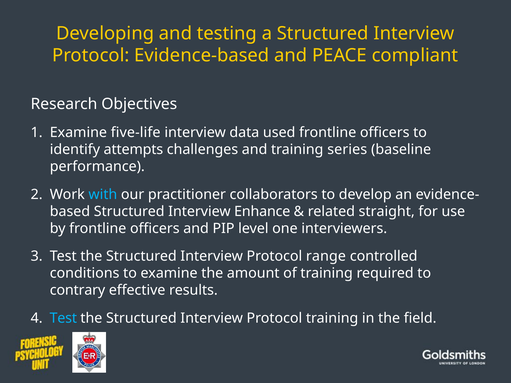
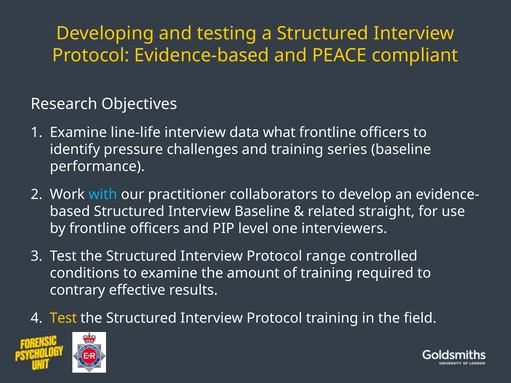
five-life: five-life -> line-life (136, 133)
used: used -> what (279, 133)
attempts: attempts -> pressure (133, 150)
Interview Enhance: Enhance -> Baseline (262, 212)
Test colour: light blue -> yellow (63, 318)
